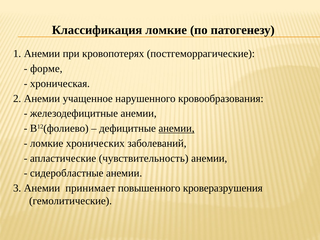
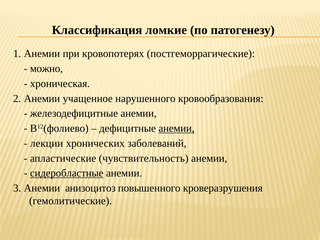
форме: форме -> можно (46, 69)
ломкие: ломкие -> лекции (47, 143)
сидеробластные underline: none -> present (67, 173)
принимает: принимает -> анизоцитоз (90, 188)
